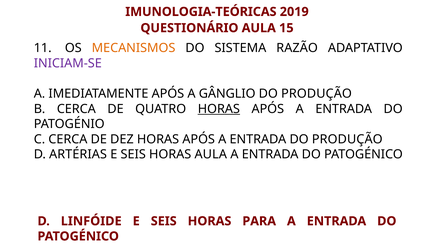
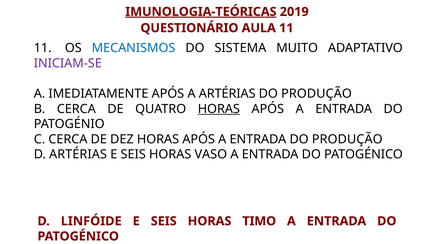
IMUNOLOGIA-TEÓRICAS underline: none -> present (201, 12)
AULA 15: 15 -> 11 (286, 28)
MECANISMOS colour: orange -> blue (134, 48)
RAZÃO: RAZÃO -> MUITO (297, 48)
A GÂNGLIO: GÂNGLIO -> ARTÉRIAS (227, 94)
HORAS AULA: AULA -> VASO (211, 154)
PARA: PARA -> TIMO (259, 221)
